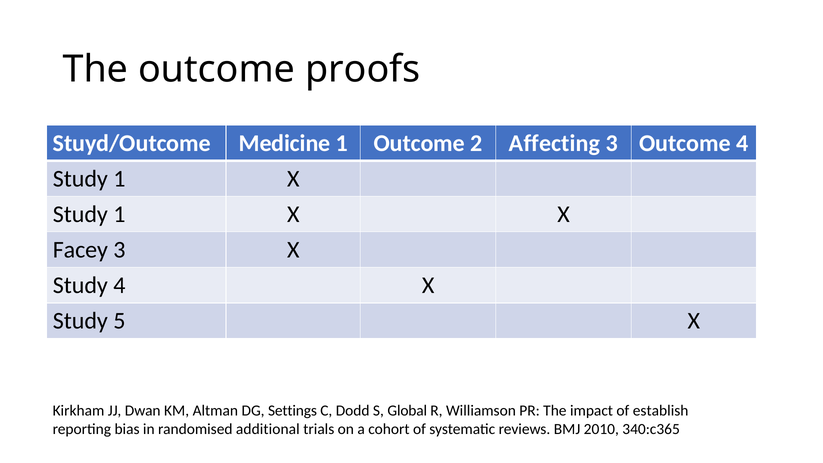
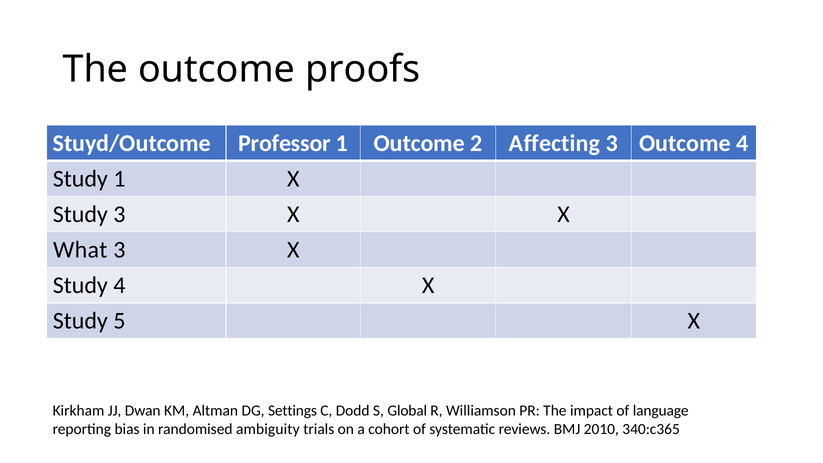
Medicine: Medicine -> Professor (285, 143)
1: 1 -> 3 (119, 214)
Facey: Facey -> What (80, 250)
establish: establish -> language (661, 410)
additional: additional -> ambiguity (268, 429)
